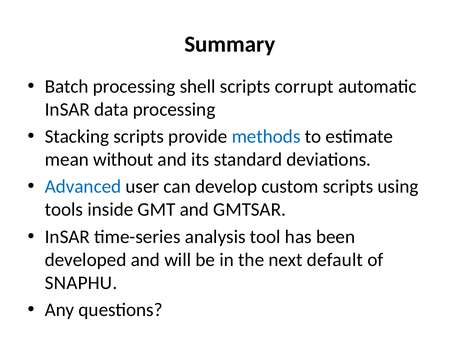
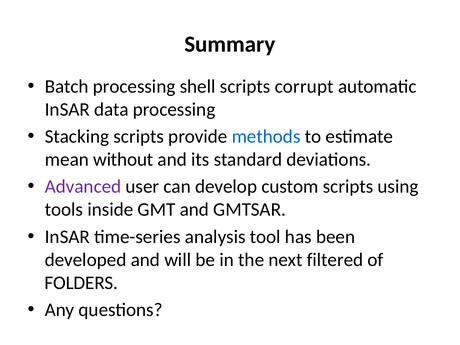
Advanced colour: blue -> purple (83, 187)
default: default -> filtered (335, 260)
SNAPHU: SNAPHU -> FOLDERS (81, 283)
